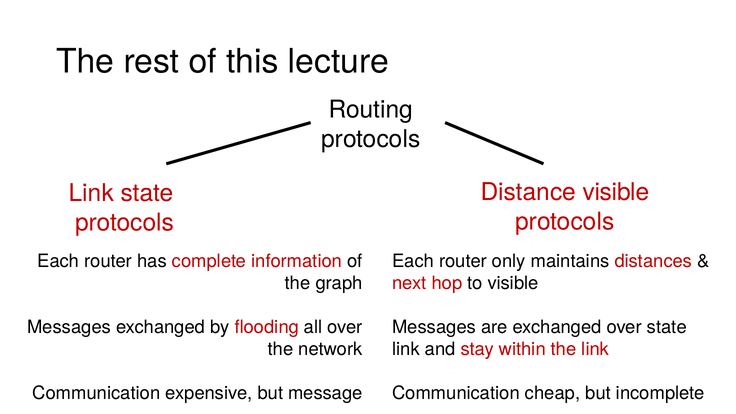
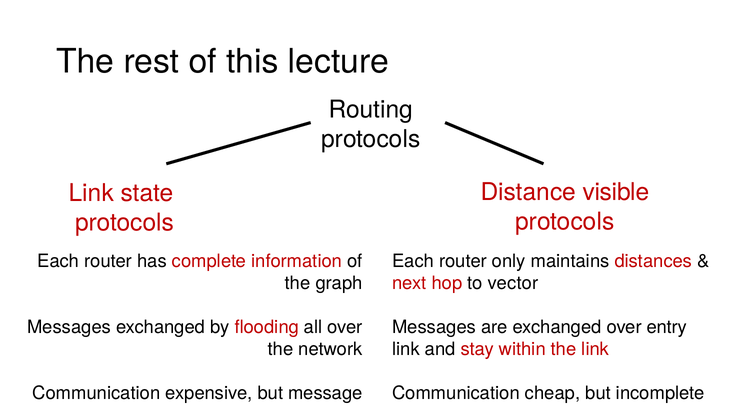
to visible: visible -> vector (513, 283)
over state: state -> entry (667, 327)
